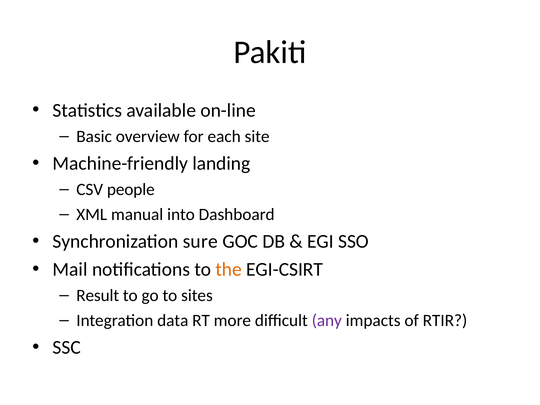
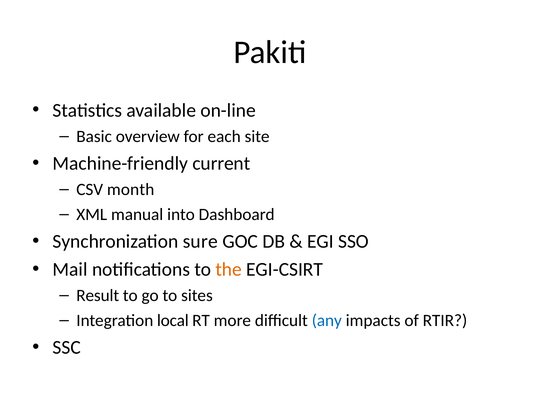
landing: landing -> current (221, 163)
people: people -> month (131, 189)
data: data -> local (173, 321)
any colour: purple -> blue (327, 321)
